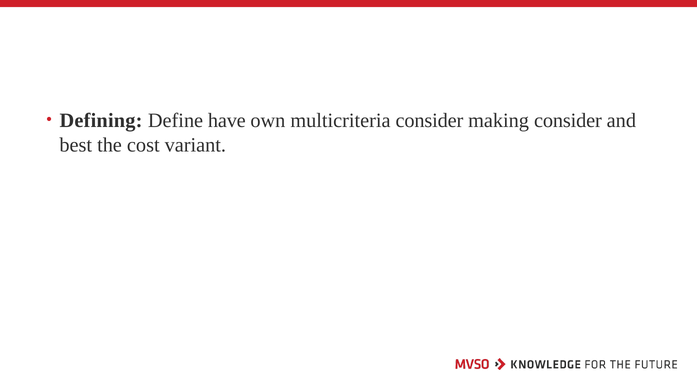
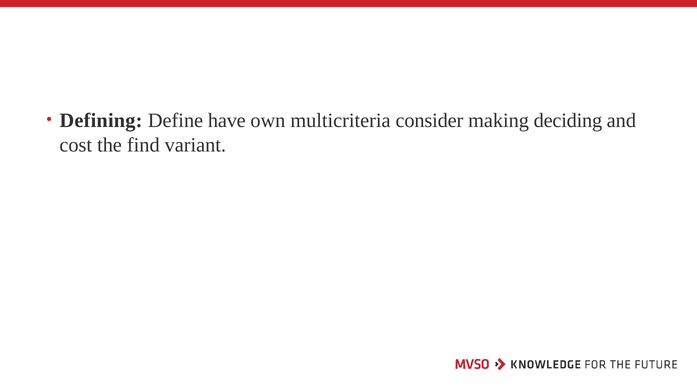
making consider: consider -> deciding (568, 121)
best: best -> cost (76, 145)
cost: cost -> find (143, 145)
